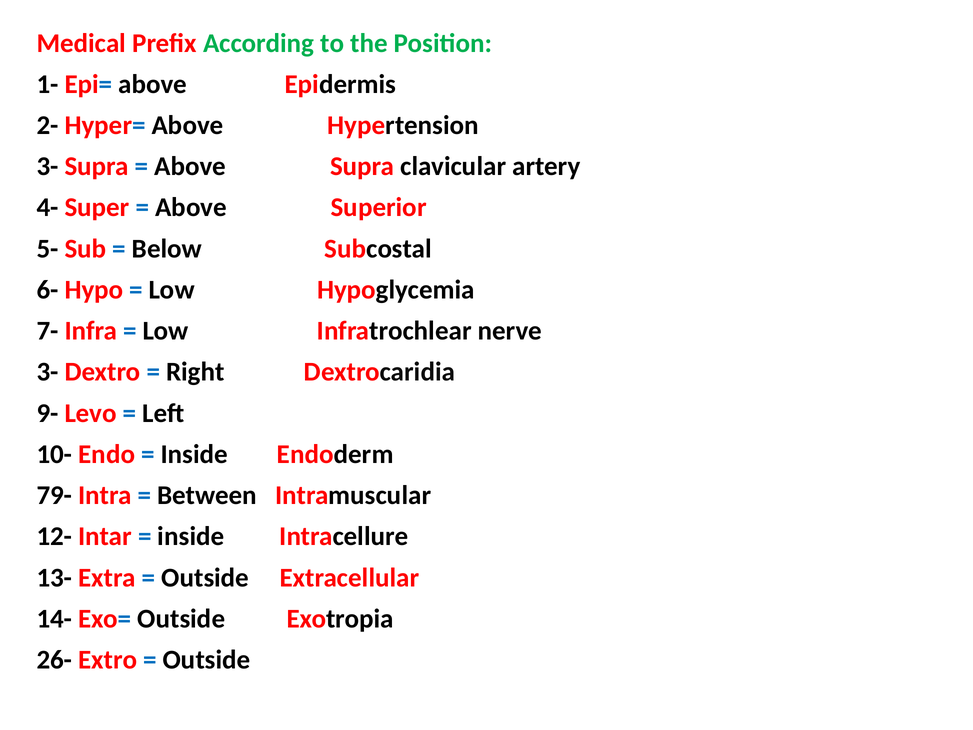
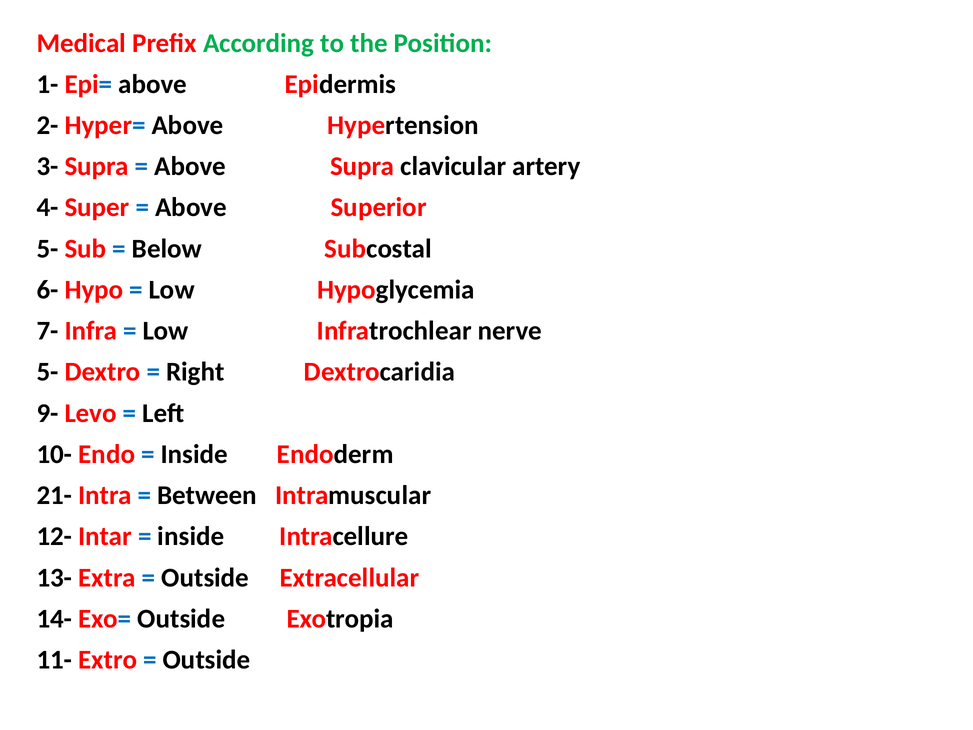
3-: 3- -> 5- (47, 372)
79-: 79- -> 21- (54, 495)
26-: 26- -> 11- (54, 660)
